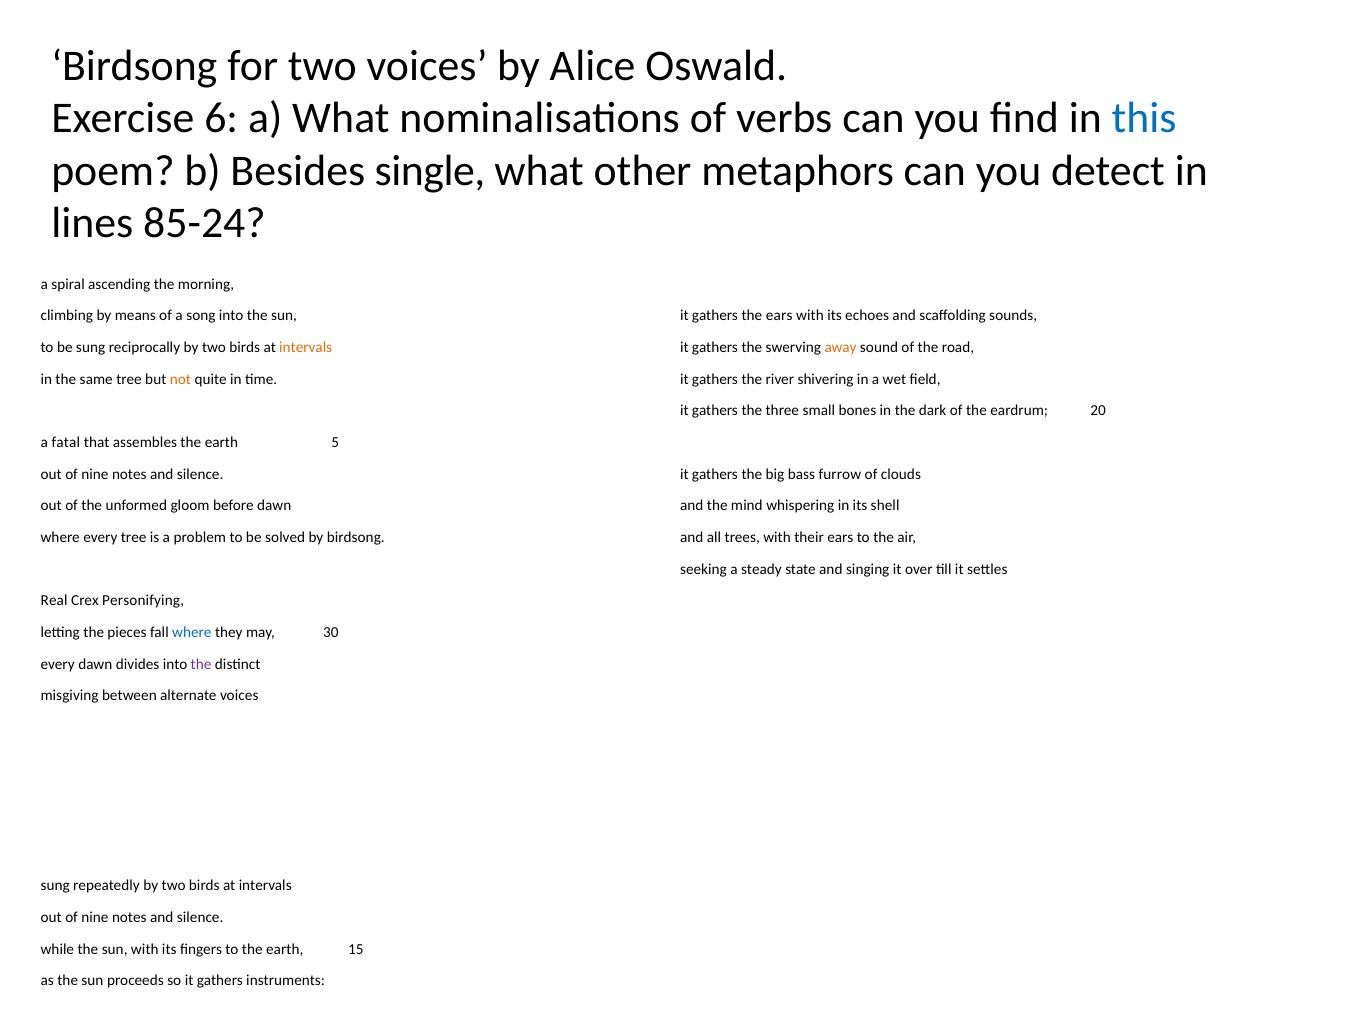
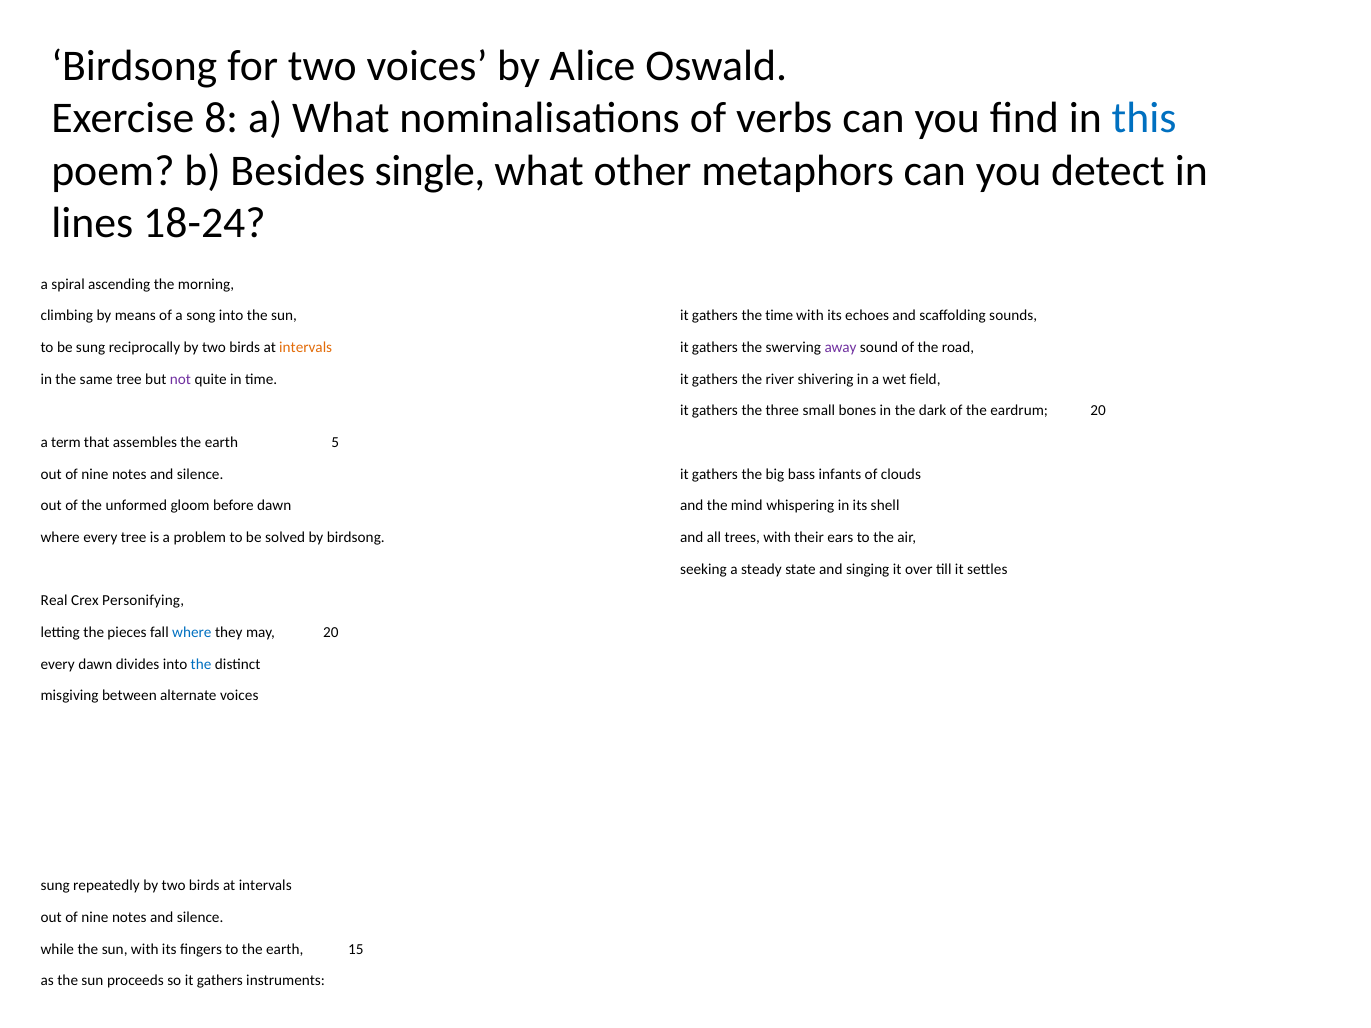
6: 6 -> 8 (221, 118)
85-24: 85-24 -> 18-24 (204, 223)
the ears: ears -> time (779, 316)
away colour: orange -> purple (841, 347)
not colour: orange -> purple (180, 379)
fatal: fatal -> term (66, 442)
furrow: furrow -> infants (840, 474)
may 30: 30 -> 20 (331, 633)
the colour: purple -> blue (201, 664)
